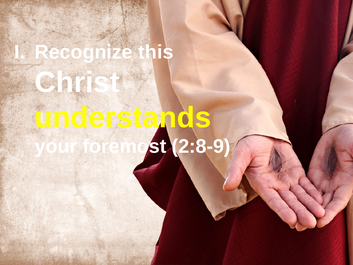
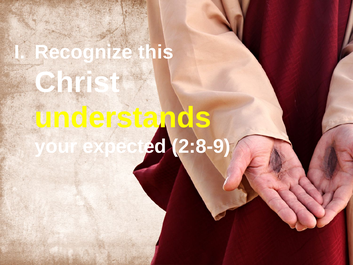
foremost: foremost -> expected (125, 146)
